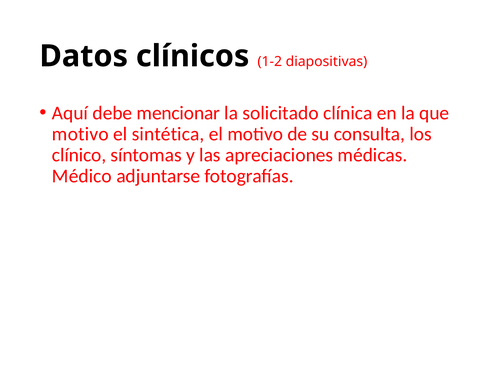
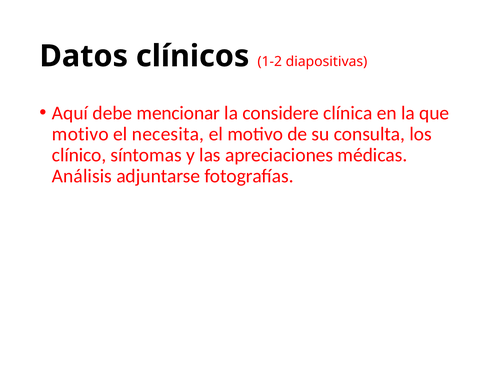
solicitado: solicitado -> considere (281, 113)
sintética: sintética -> necesita (168, 134)
Médico: Médico -> Análisis (82, 176)
